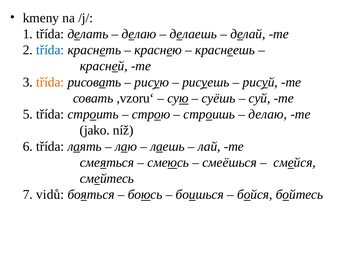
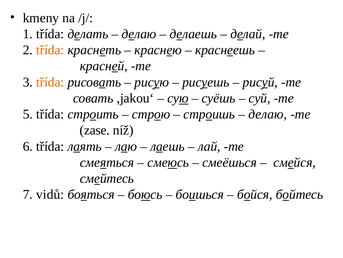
třída colour: blue -> orange (50, 50)
,vzoru‘: ,vzoru‘ -> ,jakou‘ (135, 98)
jako: jako -> zase (95, 130)
